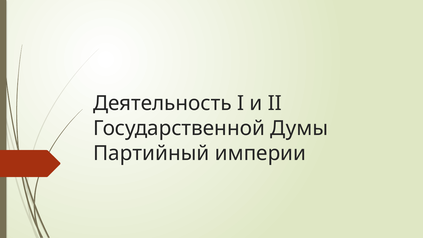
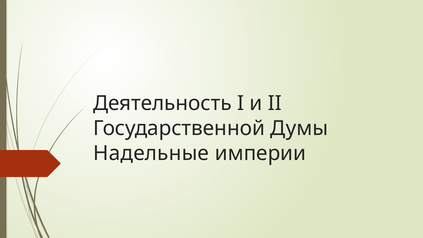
Партийный: Партийный -> Надельные (151, 153)
